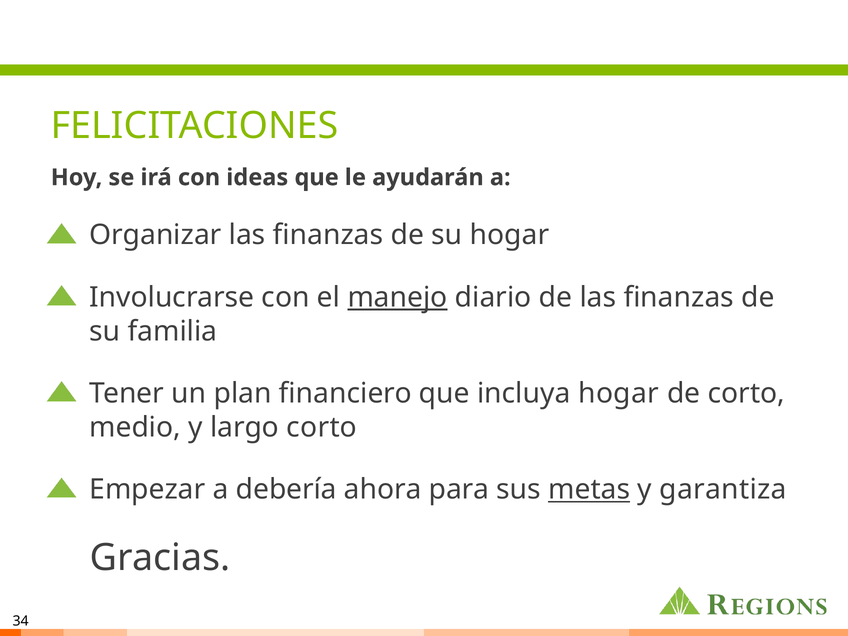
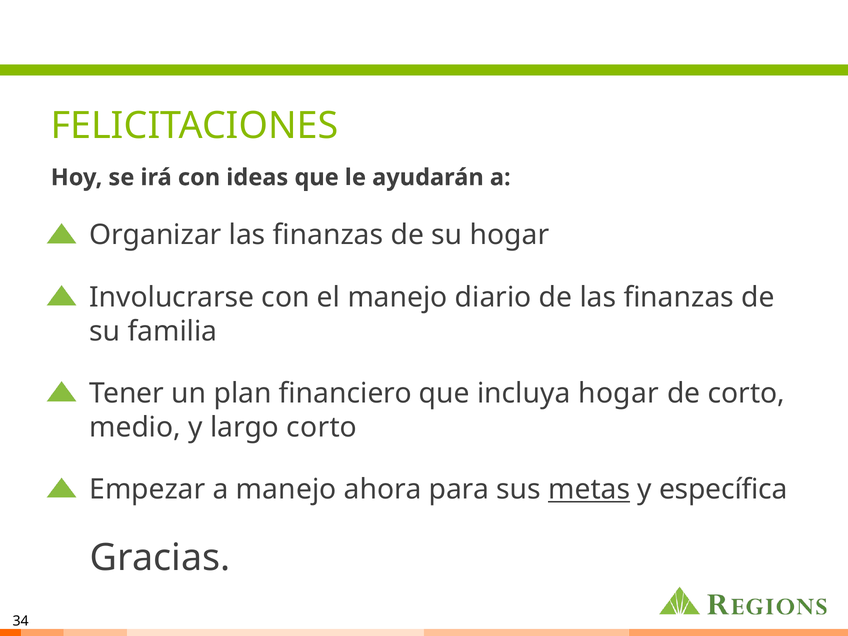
manejo underline: present -> none (398, 297)
a debería: debería -> manejo (286, 489)
garantiza: garantiza -> específica (723, 489)
